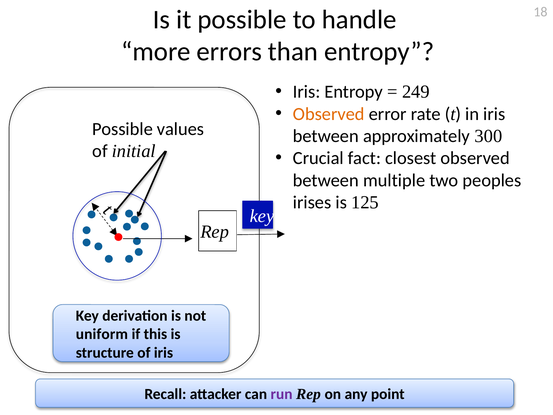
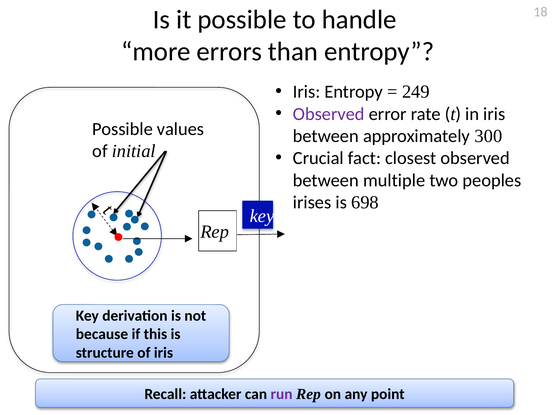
Observed colour: orange -> purple (329, 114)
125: 125 -> 698 (365, 202)
uniform: uniform -> because (102, 334)
